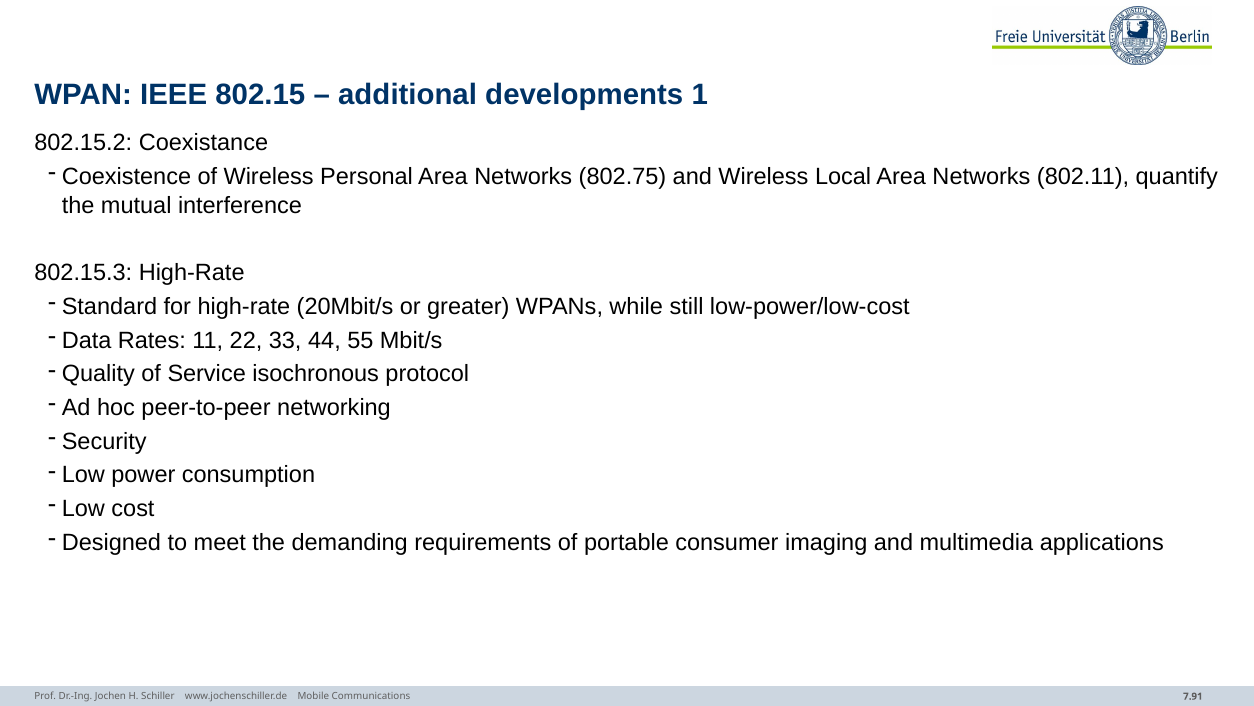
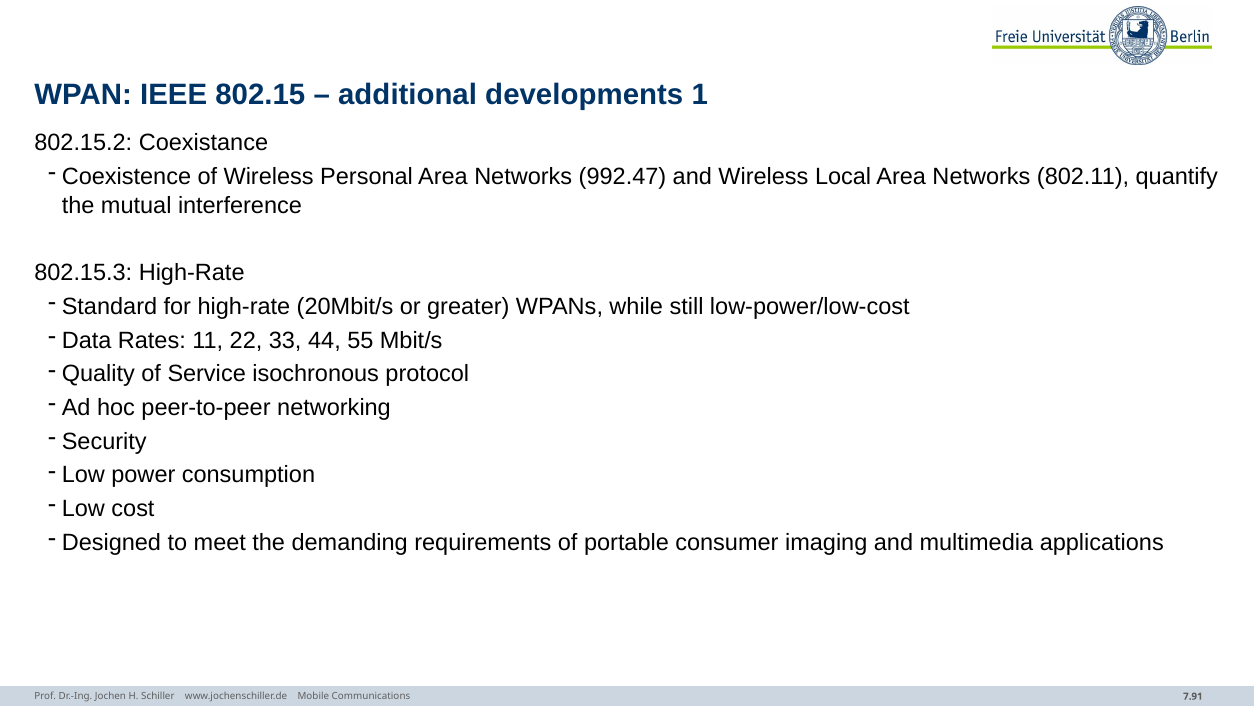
802.75: 802.75 -> 992.47 (622, 177)
